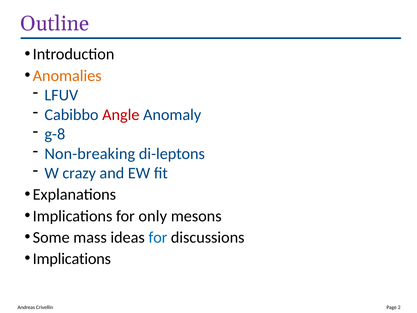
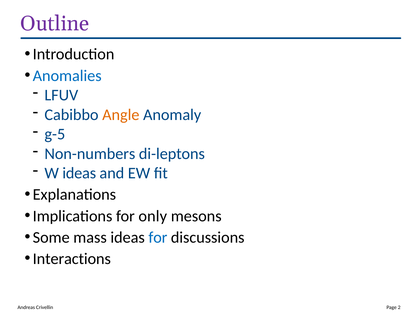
Anomalies colour: orange -> blue (67, 76)
Angle colour: red -> orange (121, 115)
g-8: g-8 -> g-5 (55, 134)
Non-breaking: Non-breaking -> Non-numbers (90, 154)
W crazy: crazy -> ideas (79, 173)
Implications: Implications -> Interactions (72, 259)
